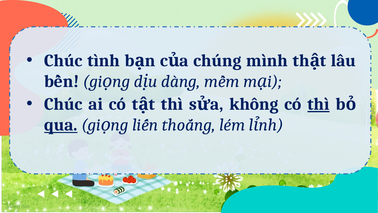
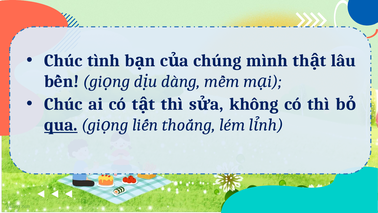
thì underline: present -> none (318, 104)
